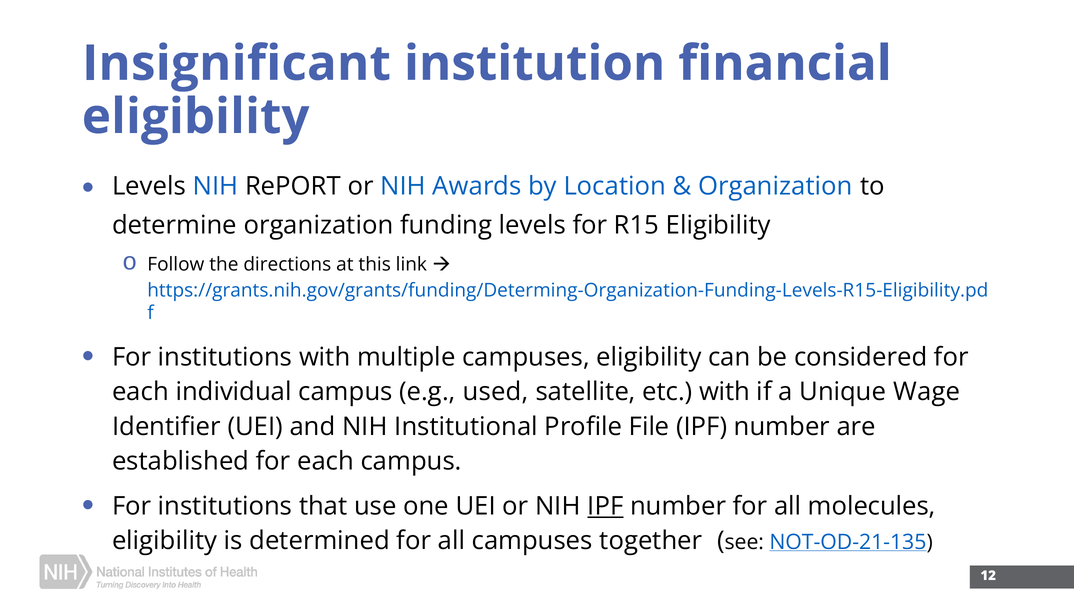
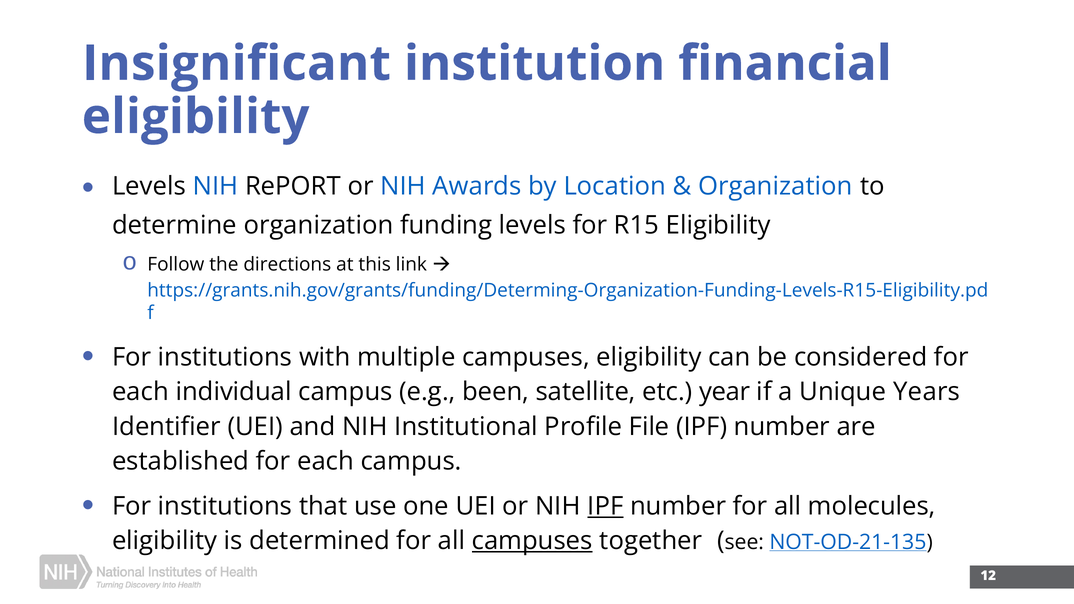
used: used -> been (496, 392)
etc with: with -> year (725, 392)
Wage: Wage -> Years (927, 392)
campuses underline: none -> present (532, 541)
